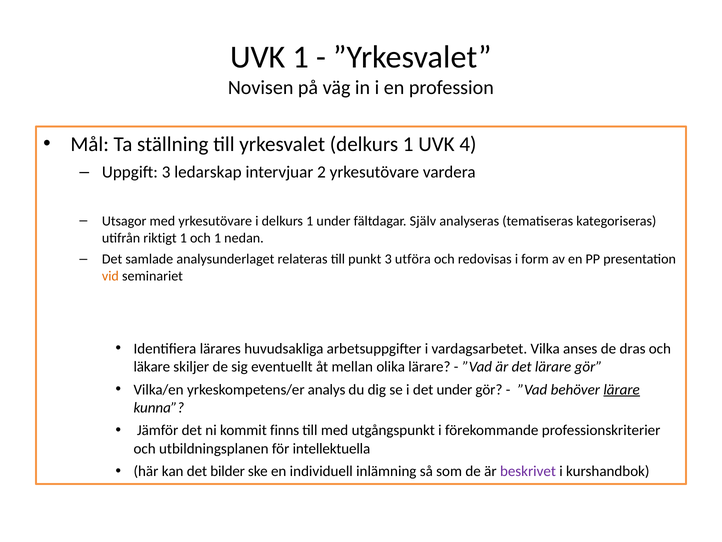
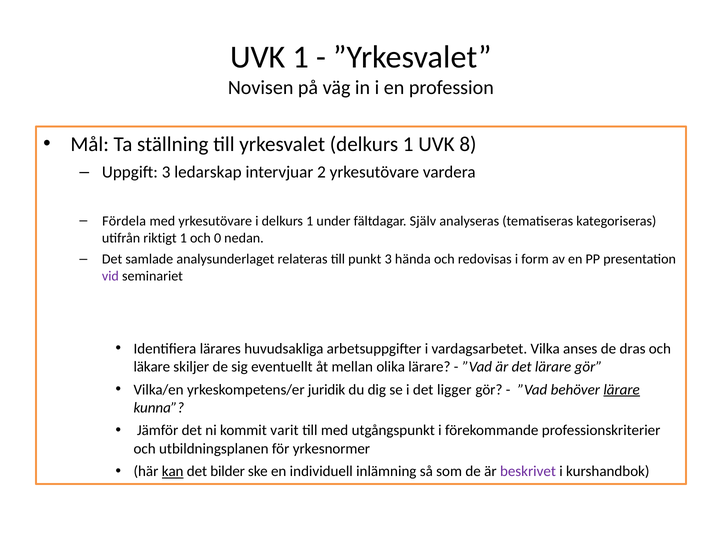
4: 4 -> 8 (468, 144)
Utsagor: Utsagor -> Fördela (124, 221)
och 1: 1 -> 0 (218, 238)
utföra: utföra -> hända (413, 259)
vid colour: orange -> purple (110, 276)
analys: analys -> juridik (327, 389)
det under: under -> ligger (454, 389)
finns: finns -> varit (284, 430)
intellektuella: intellektuella -> yrkesnormer (331, 448)
kan underline: none -> present (173, 471)
